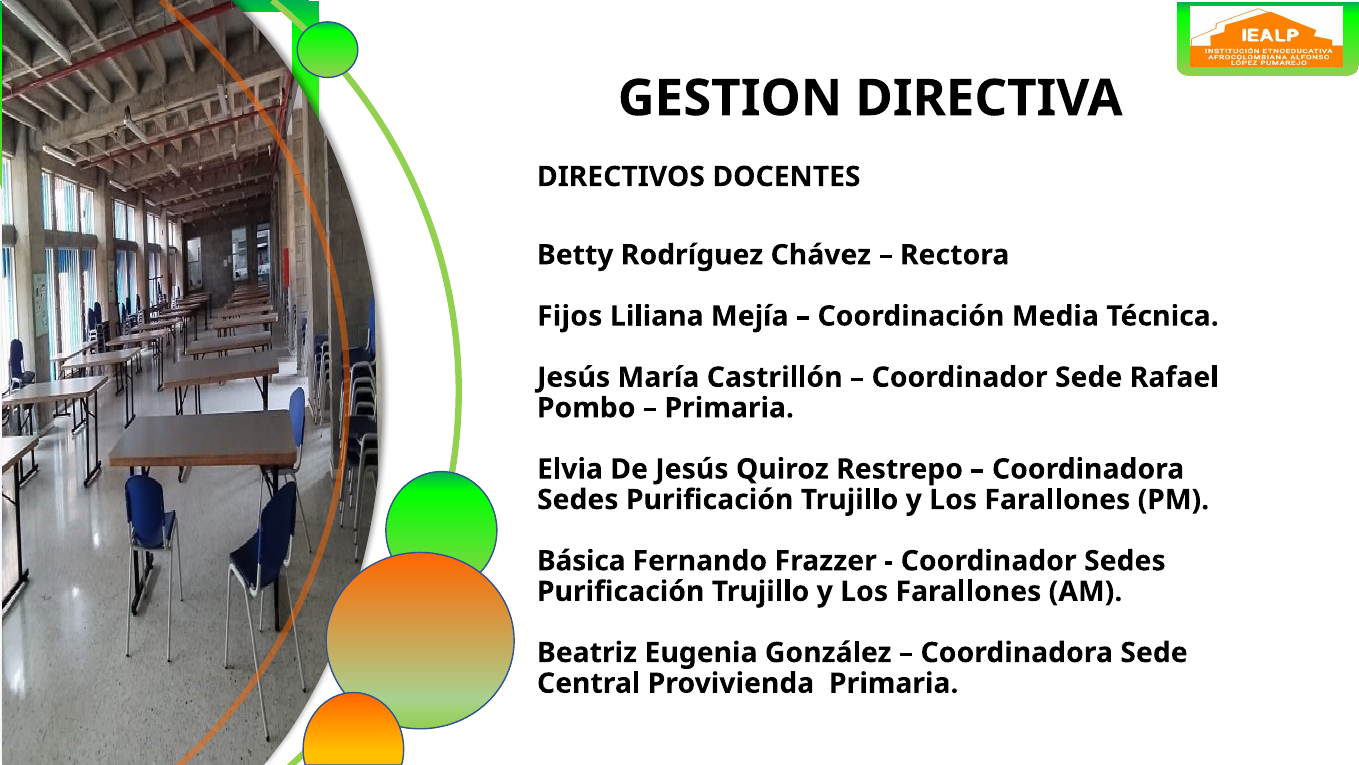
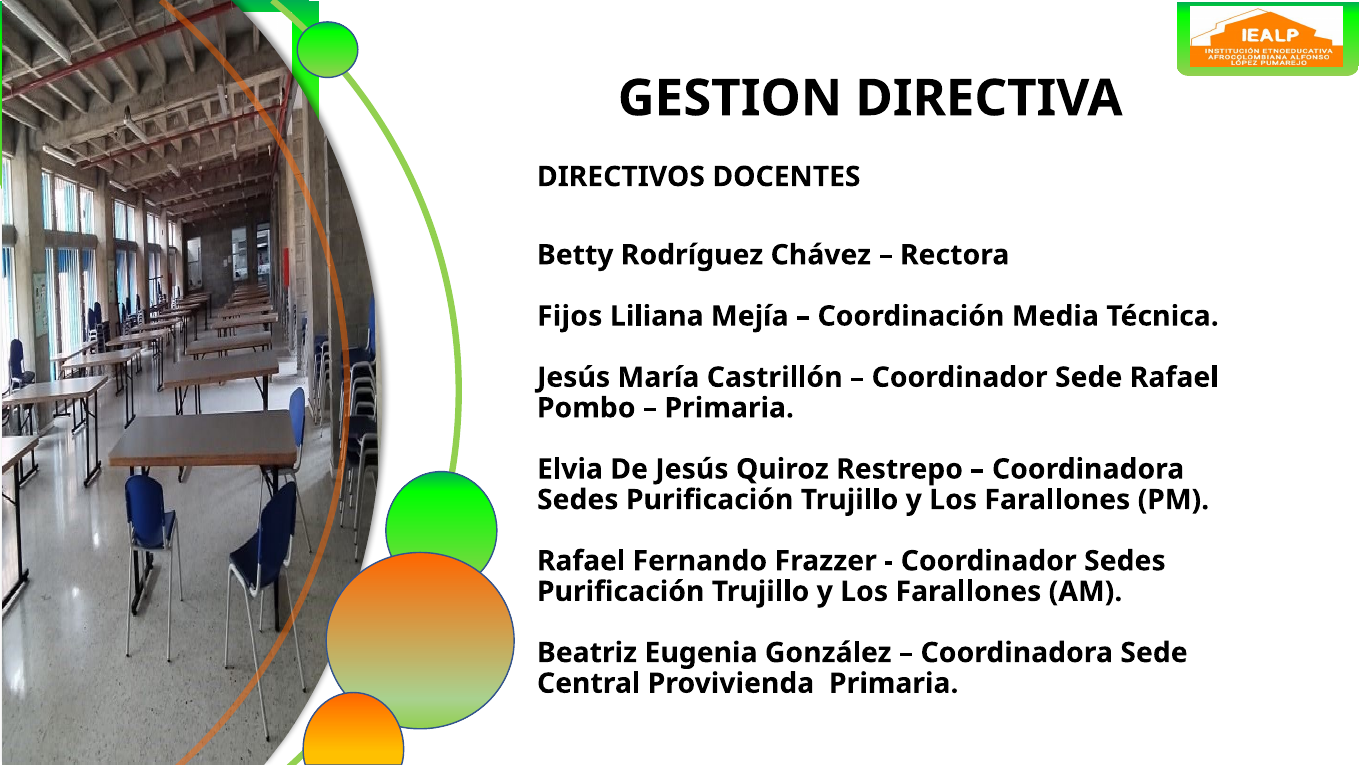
Básica: Básica -> Rafael (581, 561)
